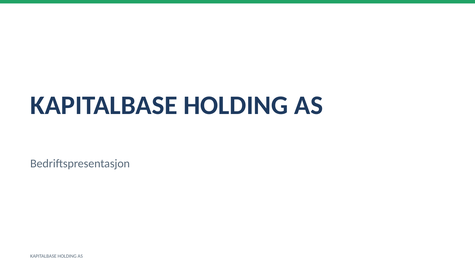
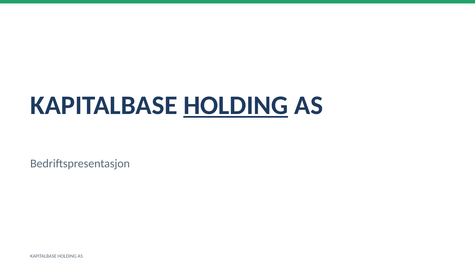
HOLDING underline: none -> present (236, 105)
